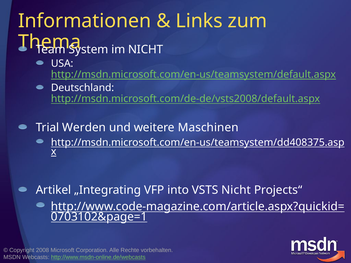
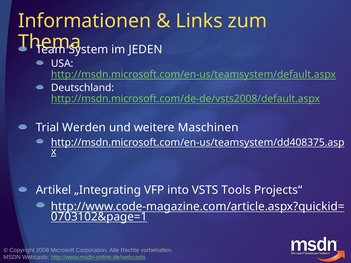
im NICHT: NICHT -> JEDEN (146, 50)
VSTS Nicht: Nicht -> Tools (236, 190)
